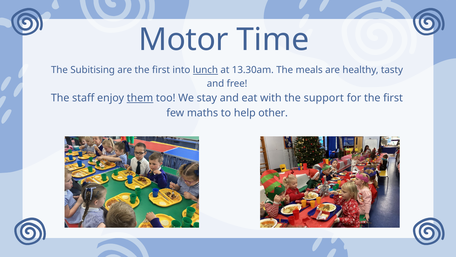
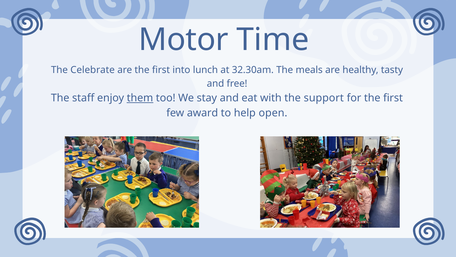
Subitising: Subitising -> Celebrate (93, 70)
lunch underline: present -> none (205, 70)
13.30am: 13.30am -> 32.30am (253, 70)
maths: maths -> award (202, 113)
other: other -> open (273, 113)
